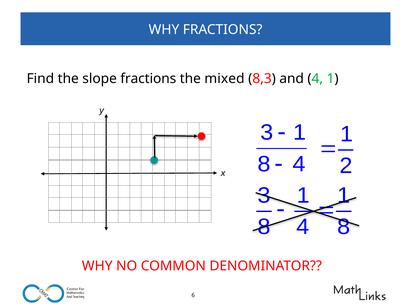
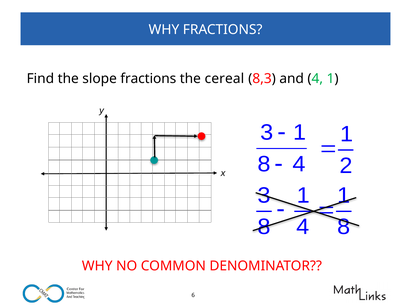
mixed: mixed -> cereal (224, 79)
